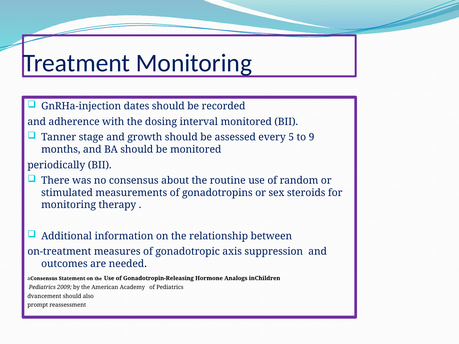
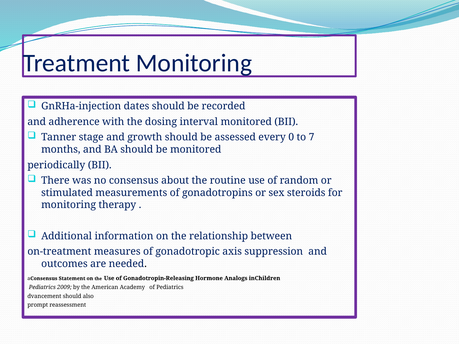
5: 5 -> 0 (291, 137)
9: 9 -> 7 (312, 137)
